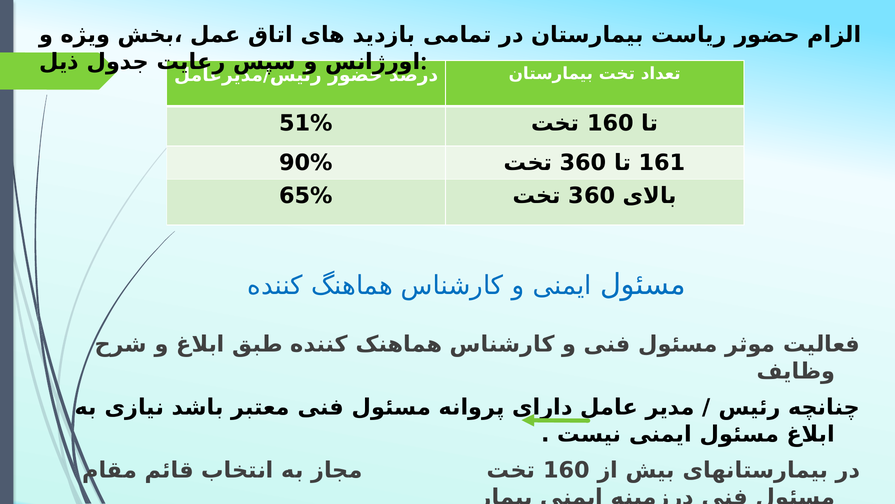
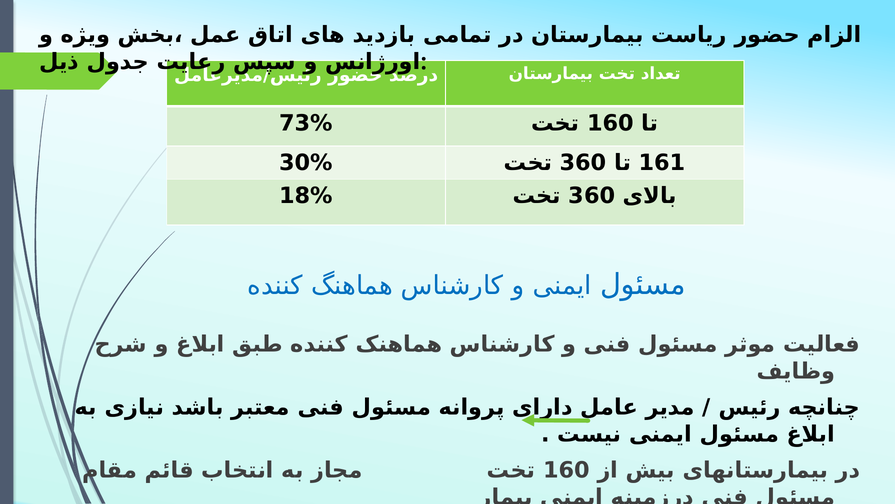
51%: 51% -> 73% (306, 123)
90%: 90% -> 30% (306, 162)
65%: 65% -> 18% (306, 196)
